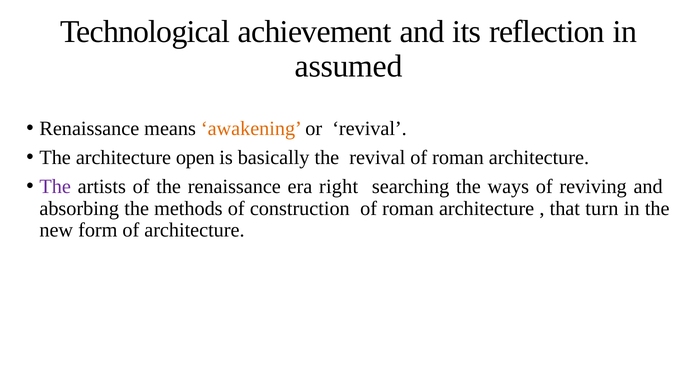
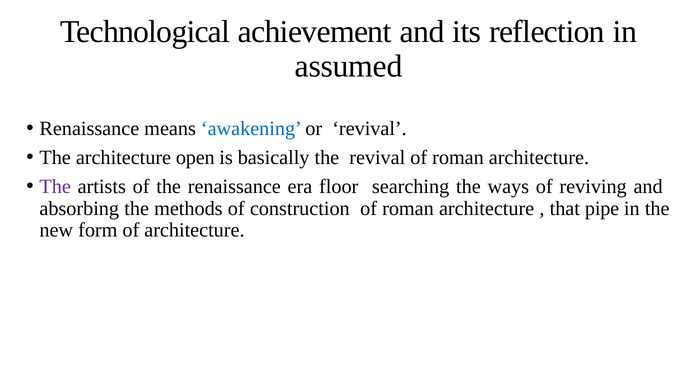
awakening colour: orange -> blue (251, 129)
right: right -> floor (339, 187)
turn: turn -> pipe (602, 209)
